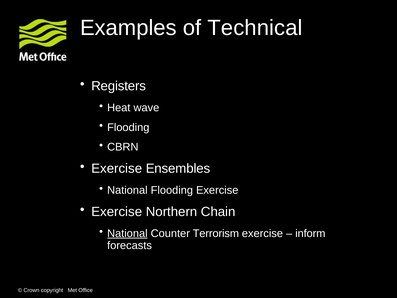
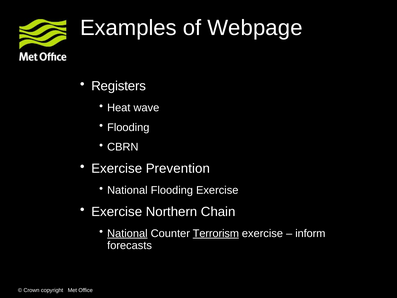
Technical: Technical -> Webpage (255, 28)
Ensembles: Ensembles -> Prevention (178, 168)
Terrorism underline: none -> present (216, 233)
